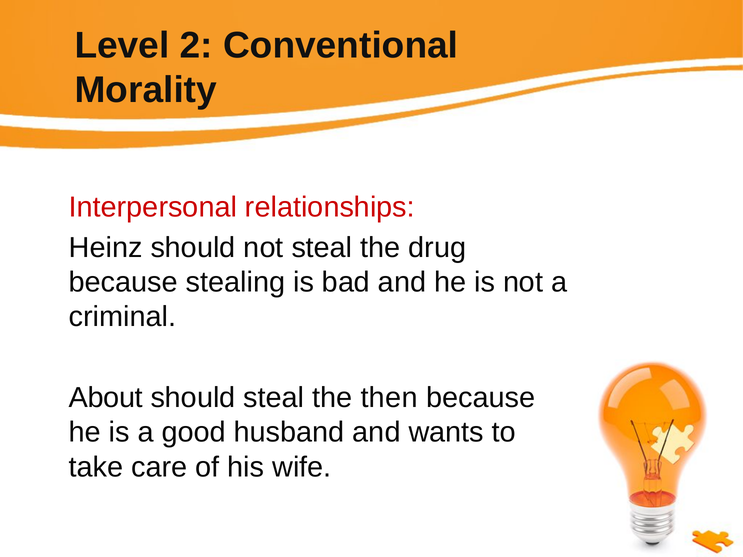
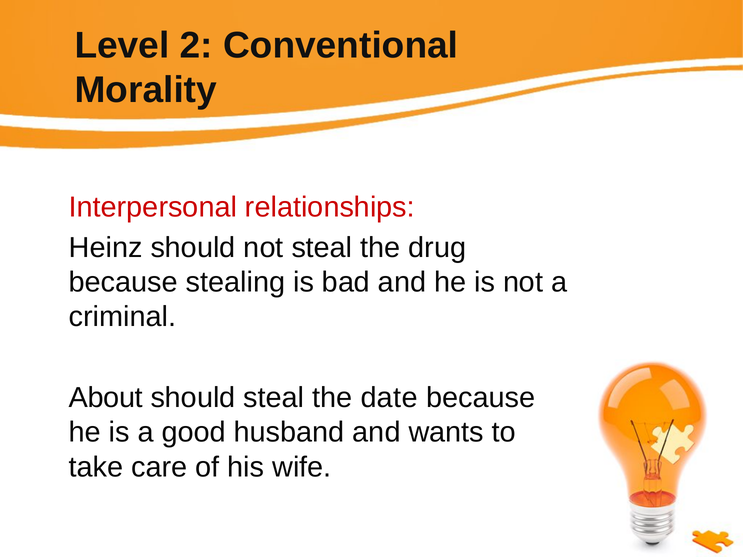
then: then -> date (389, 398)
